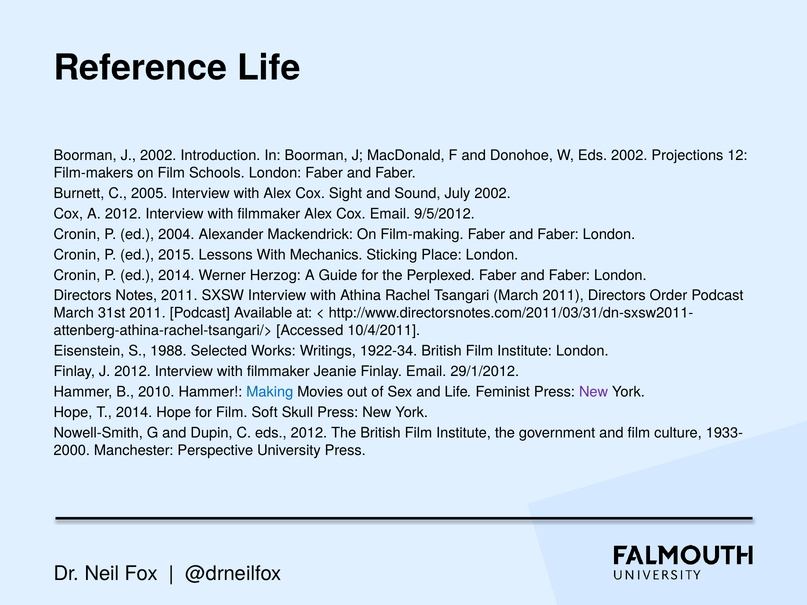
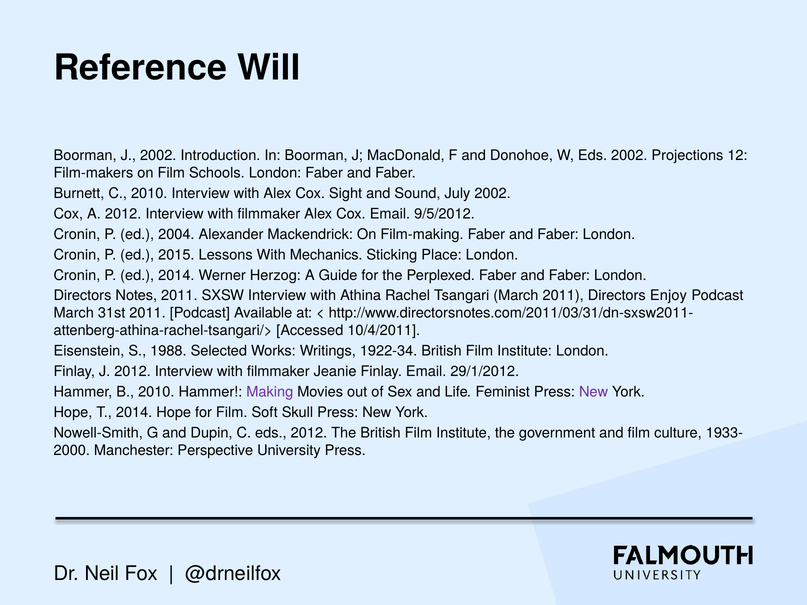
Reference Life: Life -> Will (269, 68)
C 2005: 2005 -> 2010 (149, 194)
Order: Order -> Enjoy (668, 296)
Making colour: blue -> purple (270, 392)
